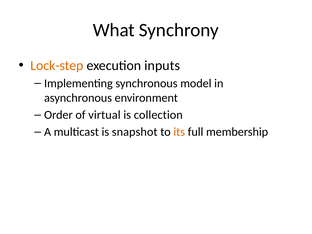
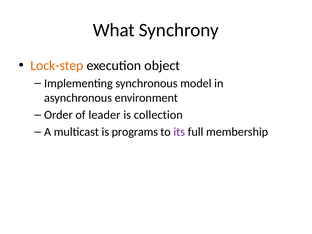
inputs: inputs -> object (162, 65)
virtual: virtual -> leader (104, 115)
snapshot: snapshot -> programs (135, 132)
its colour: orange -> purple (179, 132)
